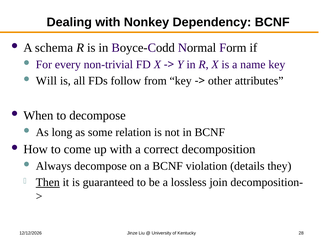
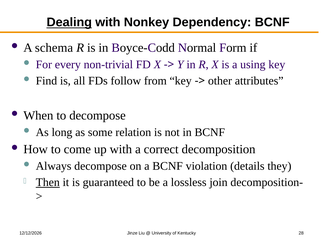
Dealing underline: none -> present (69, 22)
name: name -> using (253, 65)
Will: Will -> Find (46, 81)
